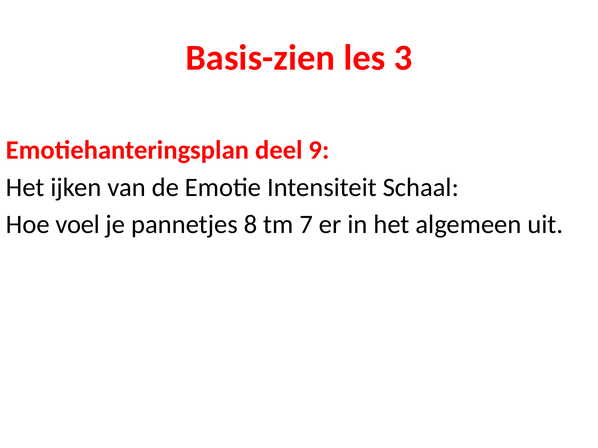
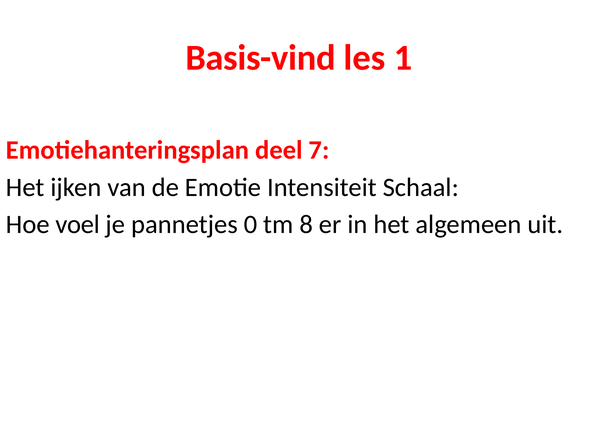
Basis-zien: Basis-zien -> Basis-vind (260, 58)
3: 3 -> 1 (403, 58)
9: 9 -> 7 (319, 150)
8: 8 -> 0 (250, 225)
7: 7 -> 8 (306, 225)
